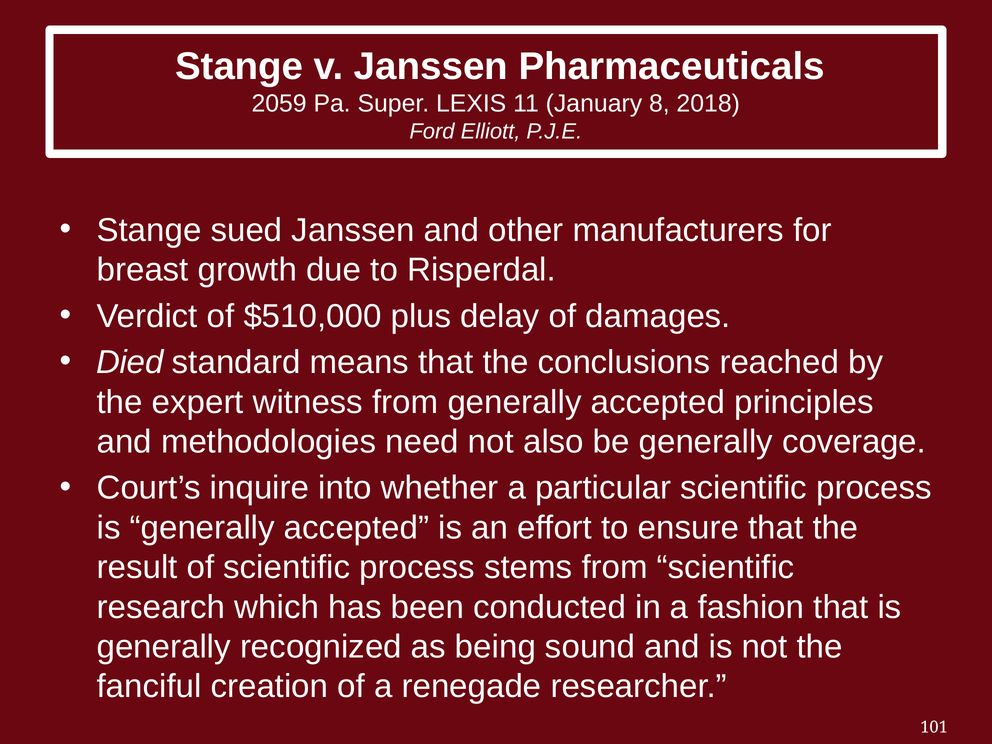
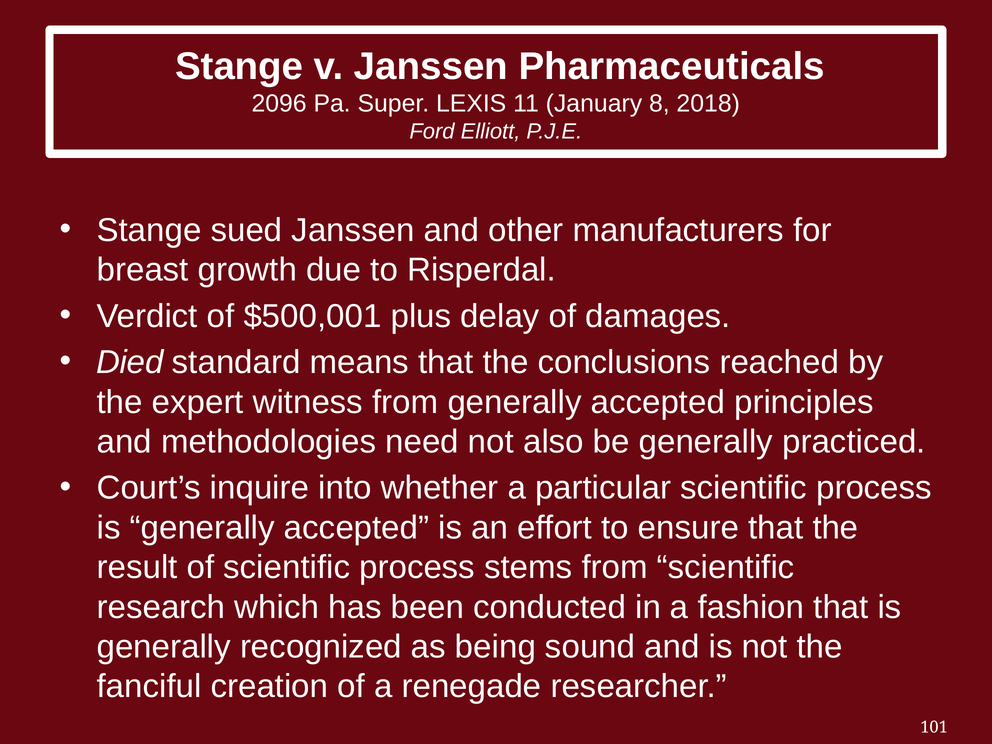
2059: 2059 -> 2096 (279, 103)
$510,000: $510,000 -> $500,001 (313, 316)
coverage: coverage -> practiced (854, 442)
